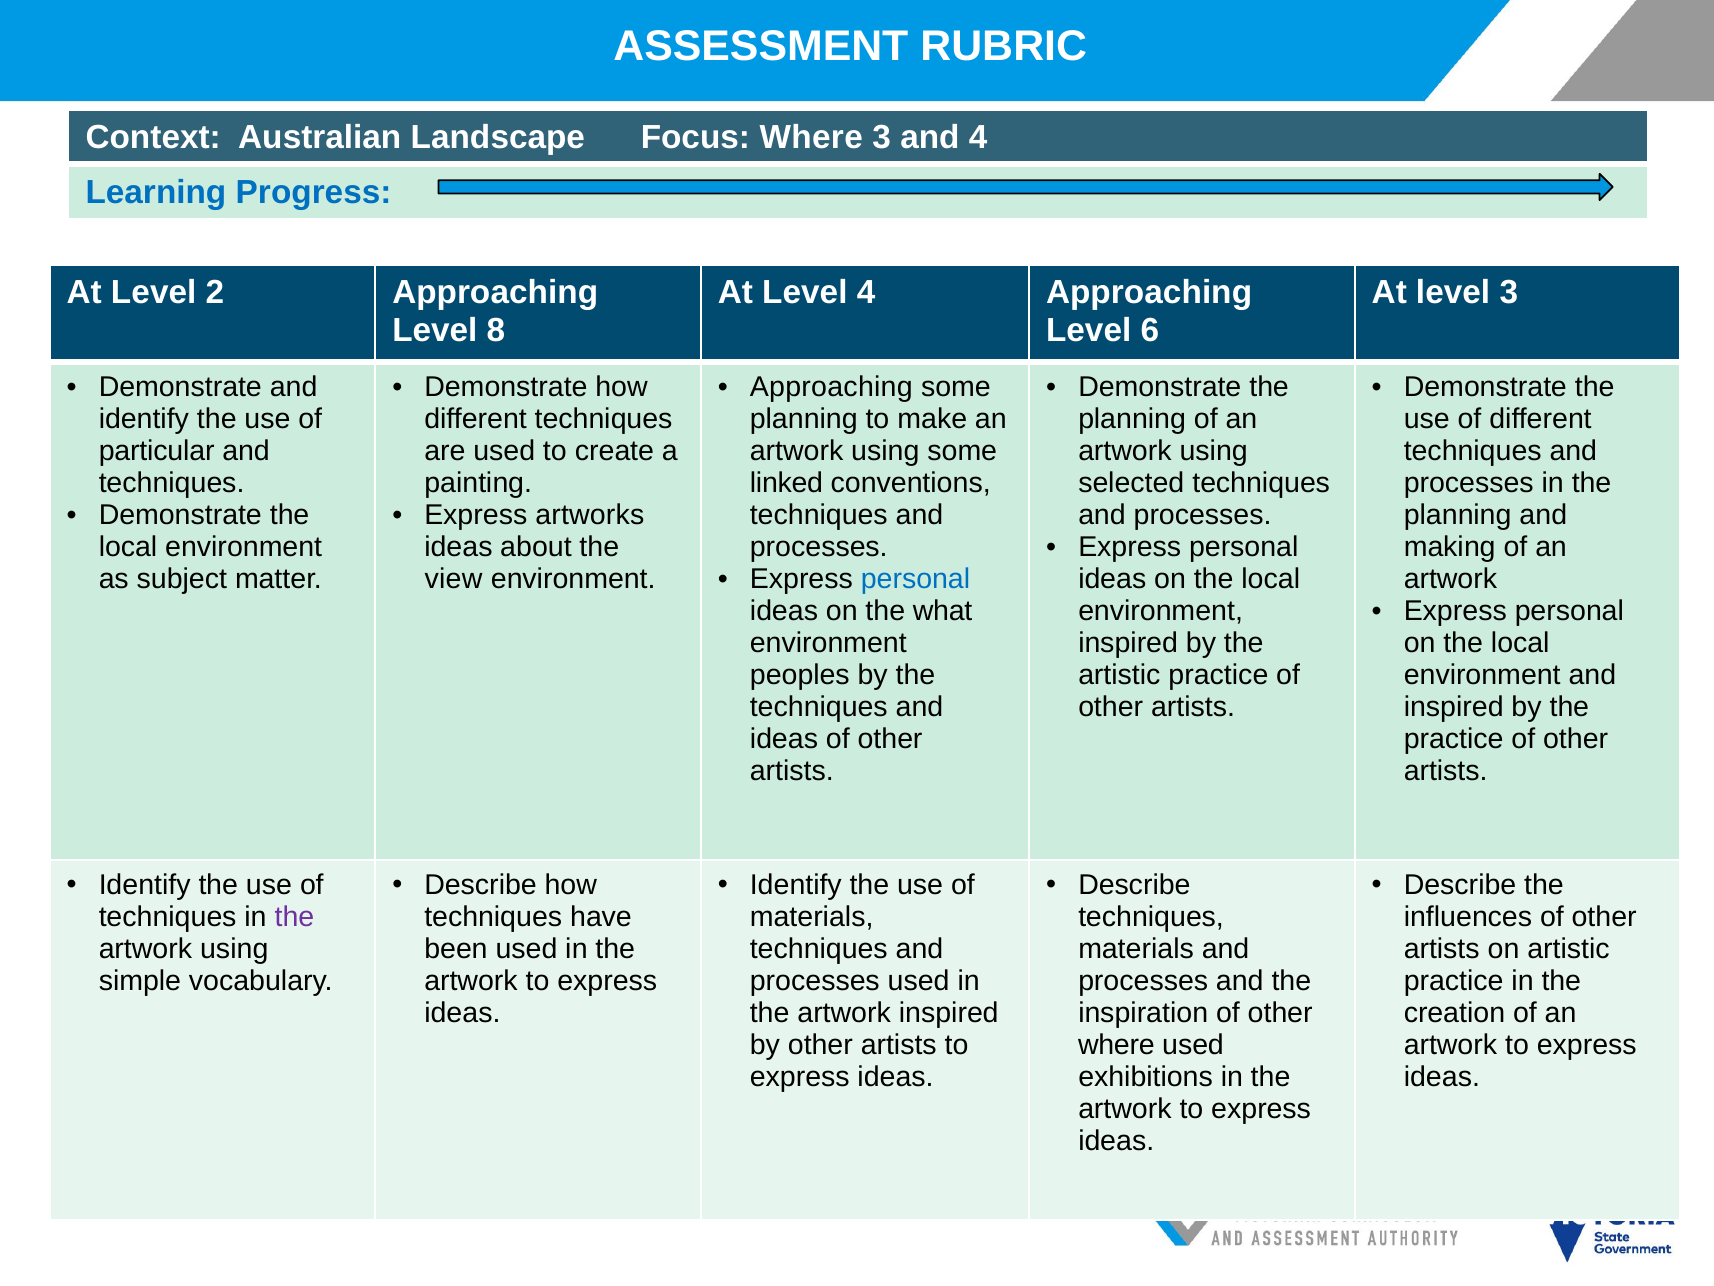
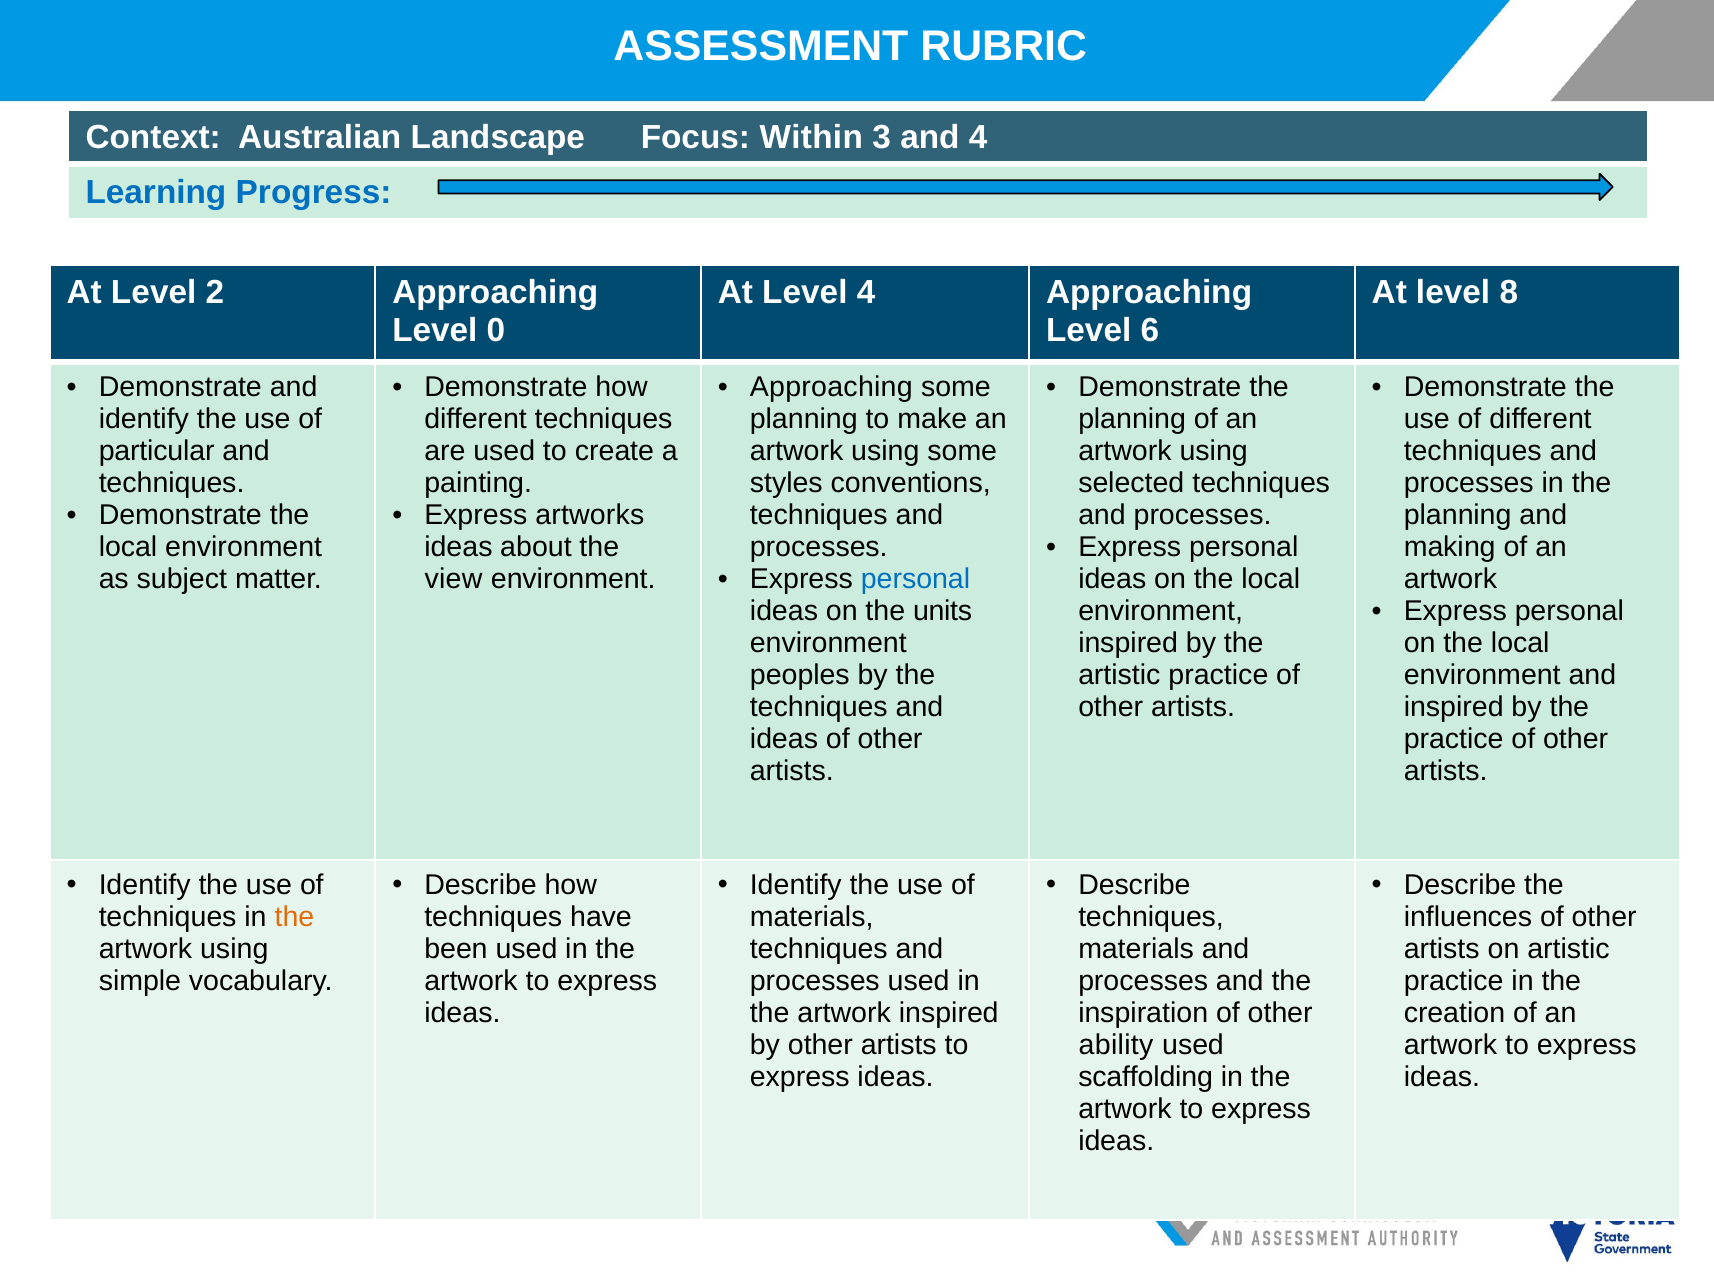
Focus Where: Where -> Within (811, 137)
level 3: 3 -> 8 (1509, 293)
8: 8 -> 0 (496, 330)
linked: linked -> styles (786, 483)
what: what -> units (943, 611)
the colour: purple -> orange (294, 916)
where: where -> ability (1116, 1044)
exhibitions: exhibitions -> scaffolding (1146, 1076)
